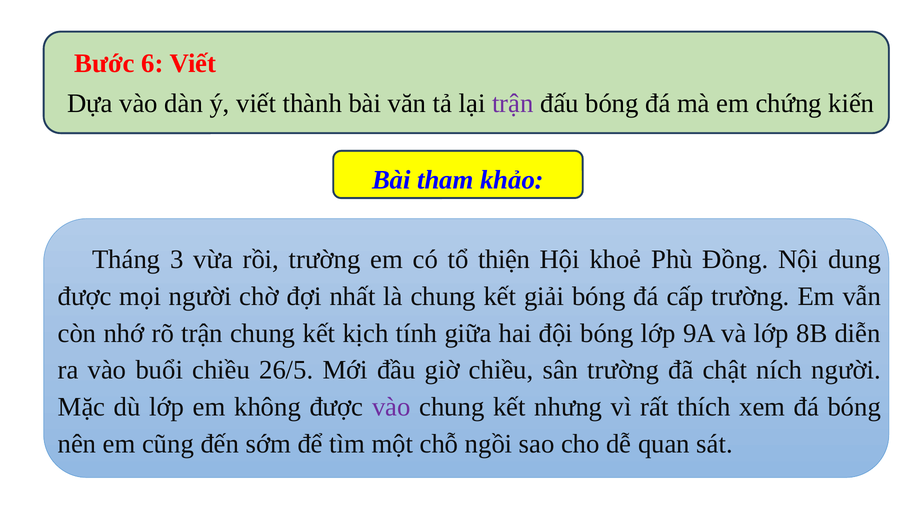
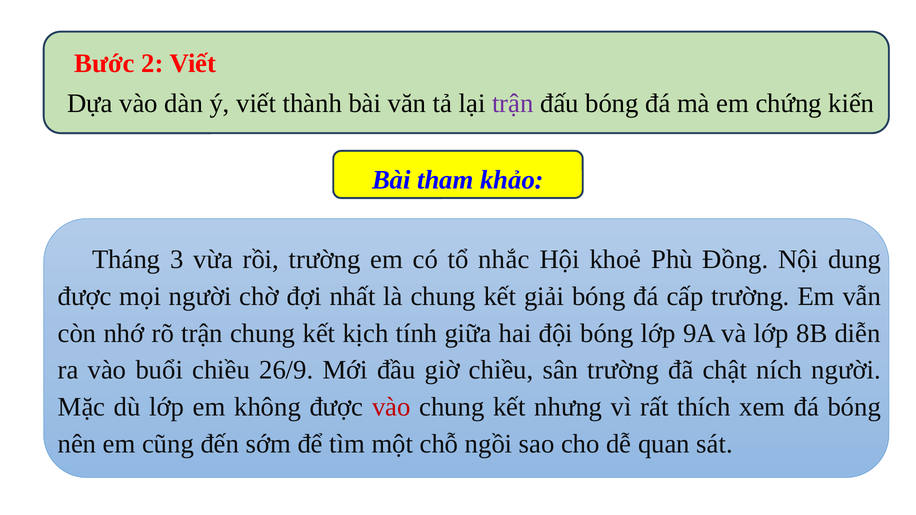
6: 6 -> 2 (153, 64)
thiện: thiện -> nhắc (504, 260)
26/5: 26/5 -> 26/9 (286, 370)
vào colour: purple -> red (391, 407)
